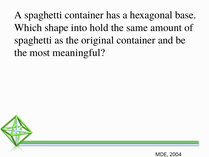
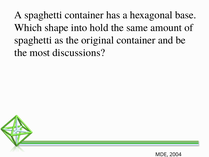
meaningful: meaningful -> discussions (79, 53)
